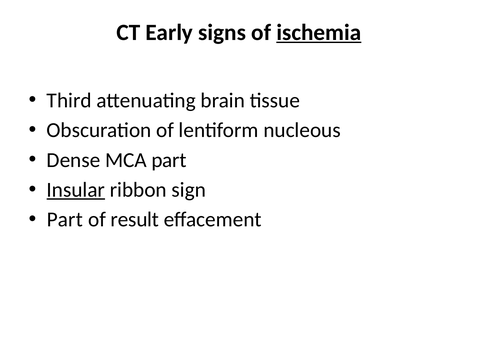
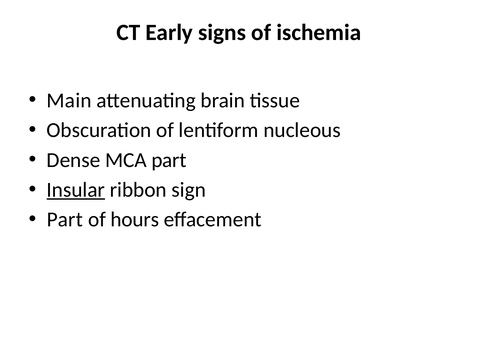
ischemia underline: present -> none (319, 32)
Third: Third -> Main (69, 100)
result: result -> hours (135, 219)
